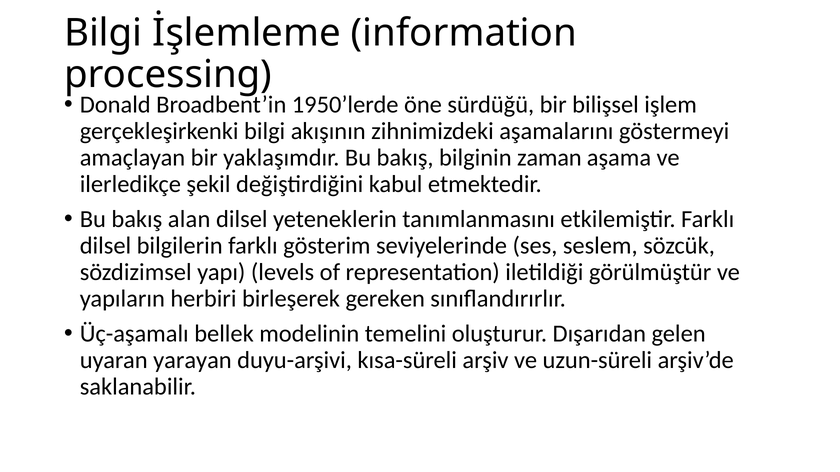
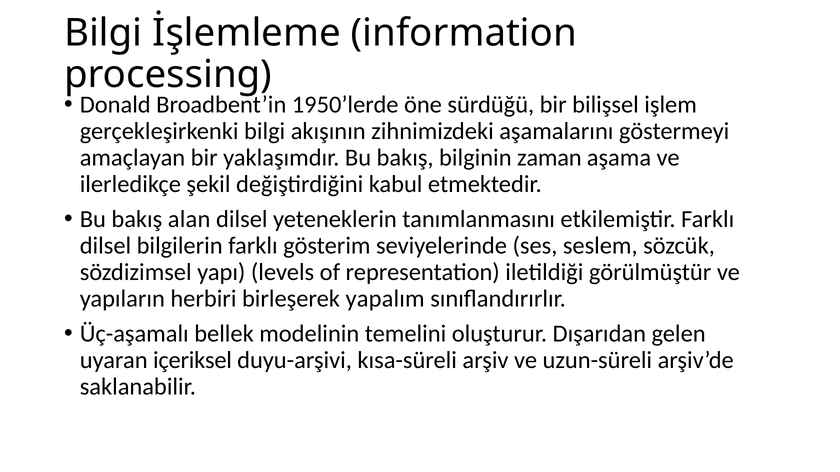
gereken: gereken -> yapalım (385, 299)
yarayan: yarayan -> içeriksel (193, 361)
